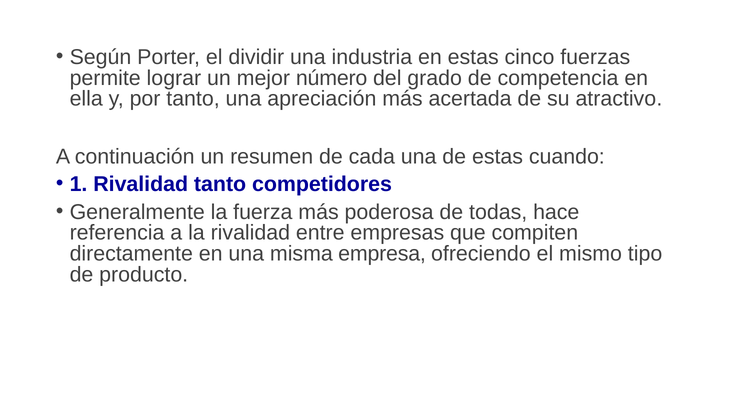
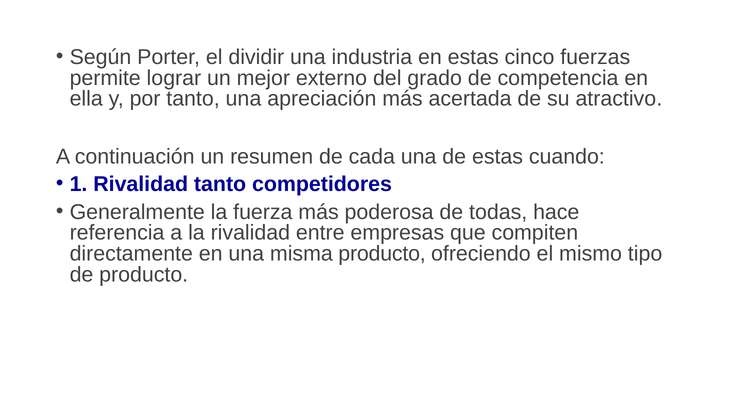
número: número -> externo (332, 78)
misma empresa: empresa -> producto (382, 253)
